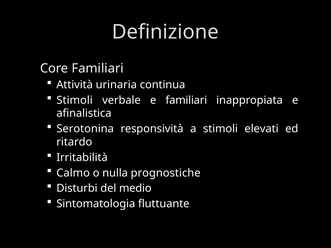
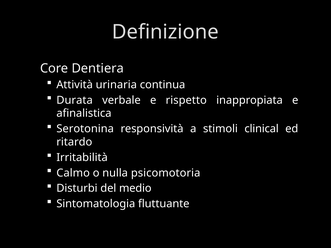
Core Familiari: Familiari -> Dentiera (98, 68)
Stimoli: Stimoli -> Durata (75, 100)
e familiari: familiari -> rispetto (186, 100)
elevati: elevati -> clinical (262, 129)
prognostiche: prognostiche -> psicomotoria (166, 173)
